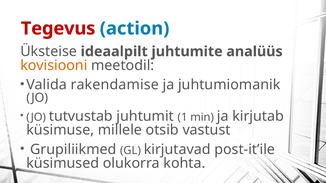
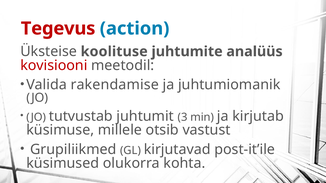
ideaalpilt: ideaalpilt -> koolituse (114, 52)
kovisiooni colour: orange -> red (54, 65)
1: 1 -> 3 (183, 117)
